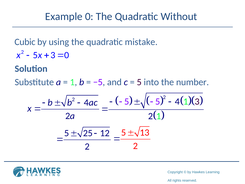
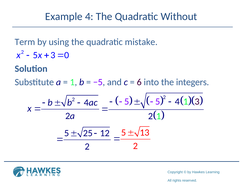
Example 0: 0 -> 4 (89, 16)
Cubic: Cubic -> Term (25, 42)
5: 5 -> 6 (139, 82)
number: number -> integers (193, 82)
